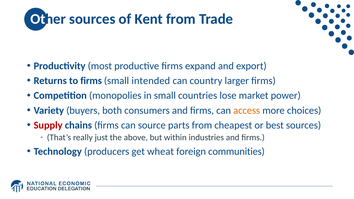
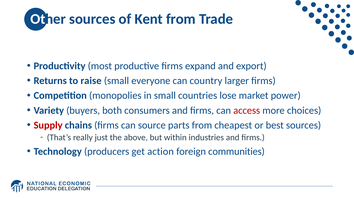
to firms: firms -> raise (91, 81)
intended: intended -> everyone (151, 81)
access colour: orange -> red (247, 110)
wheat: wheat -> action (161, 152)
